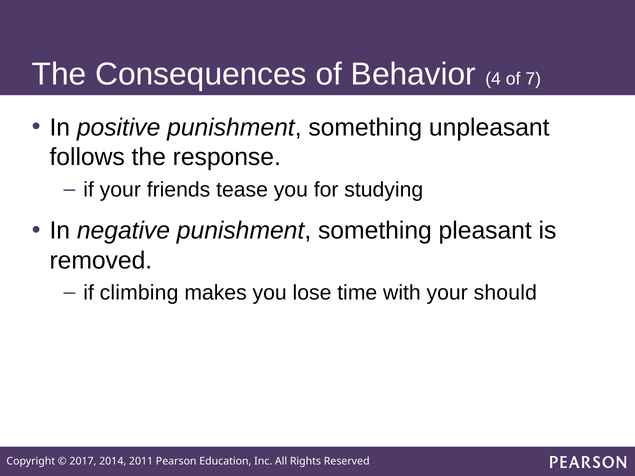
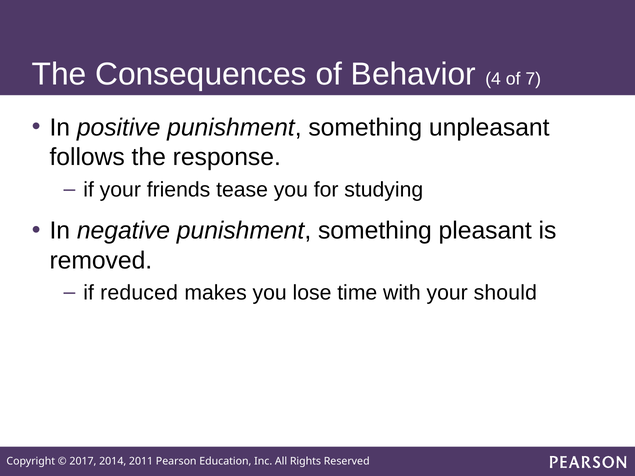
climbing: climbing -> reduced (139, 293)
